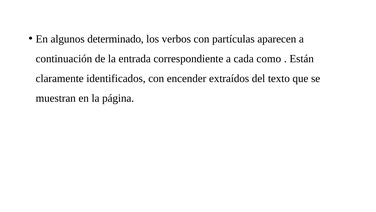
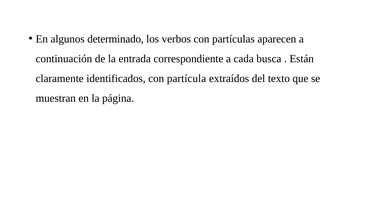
como: como -> busca (269, 59)
encender: encender -> partícula (187, 78)
